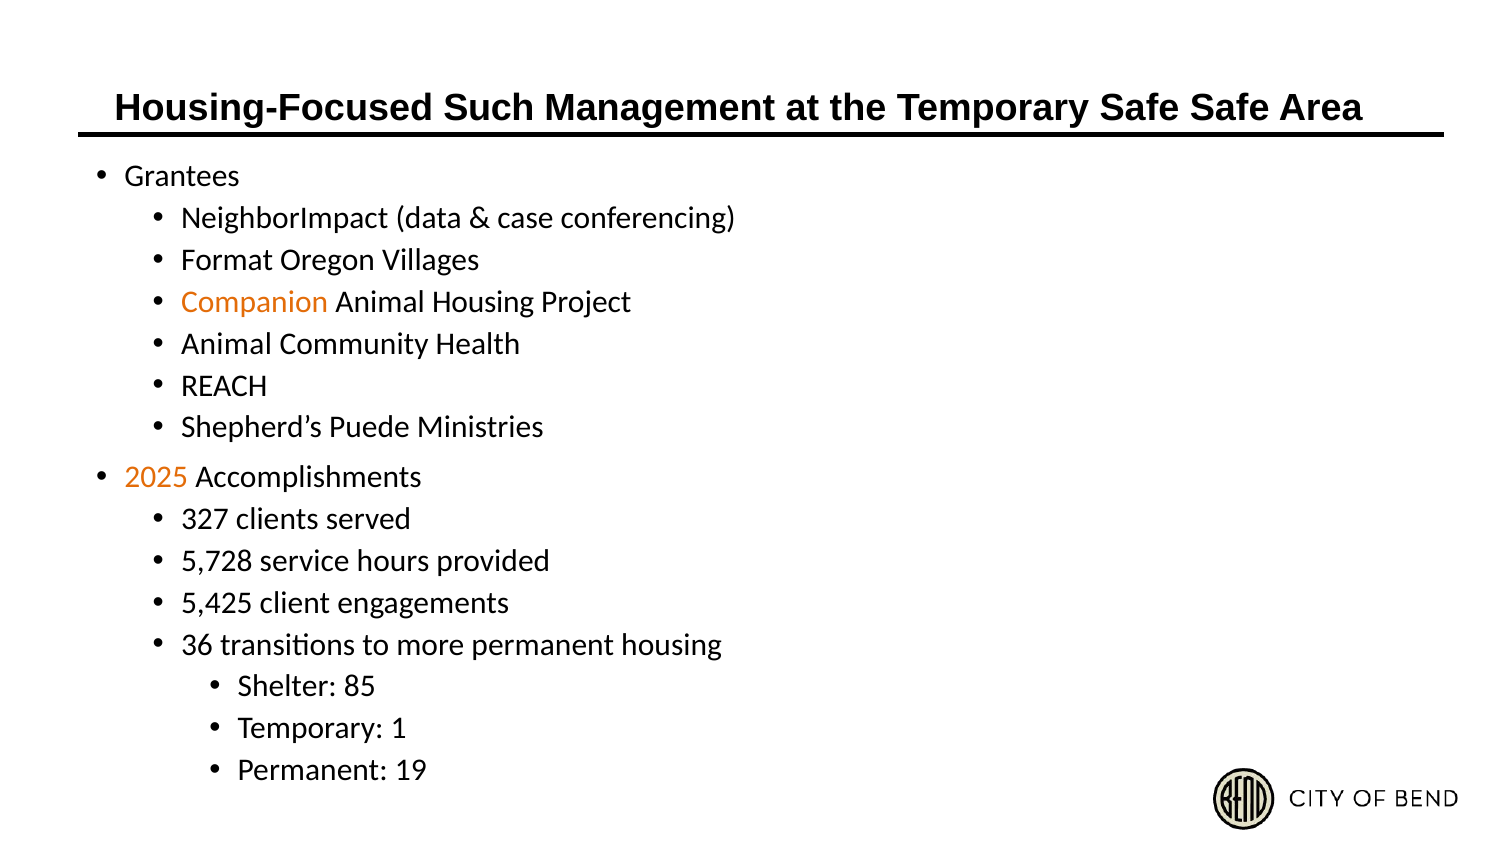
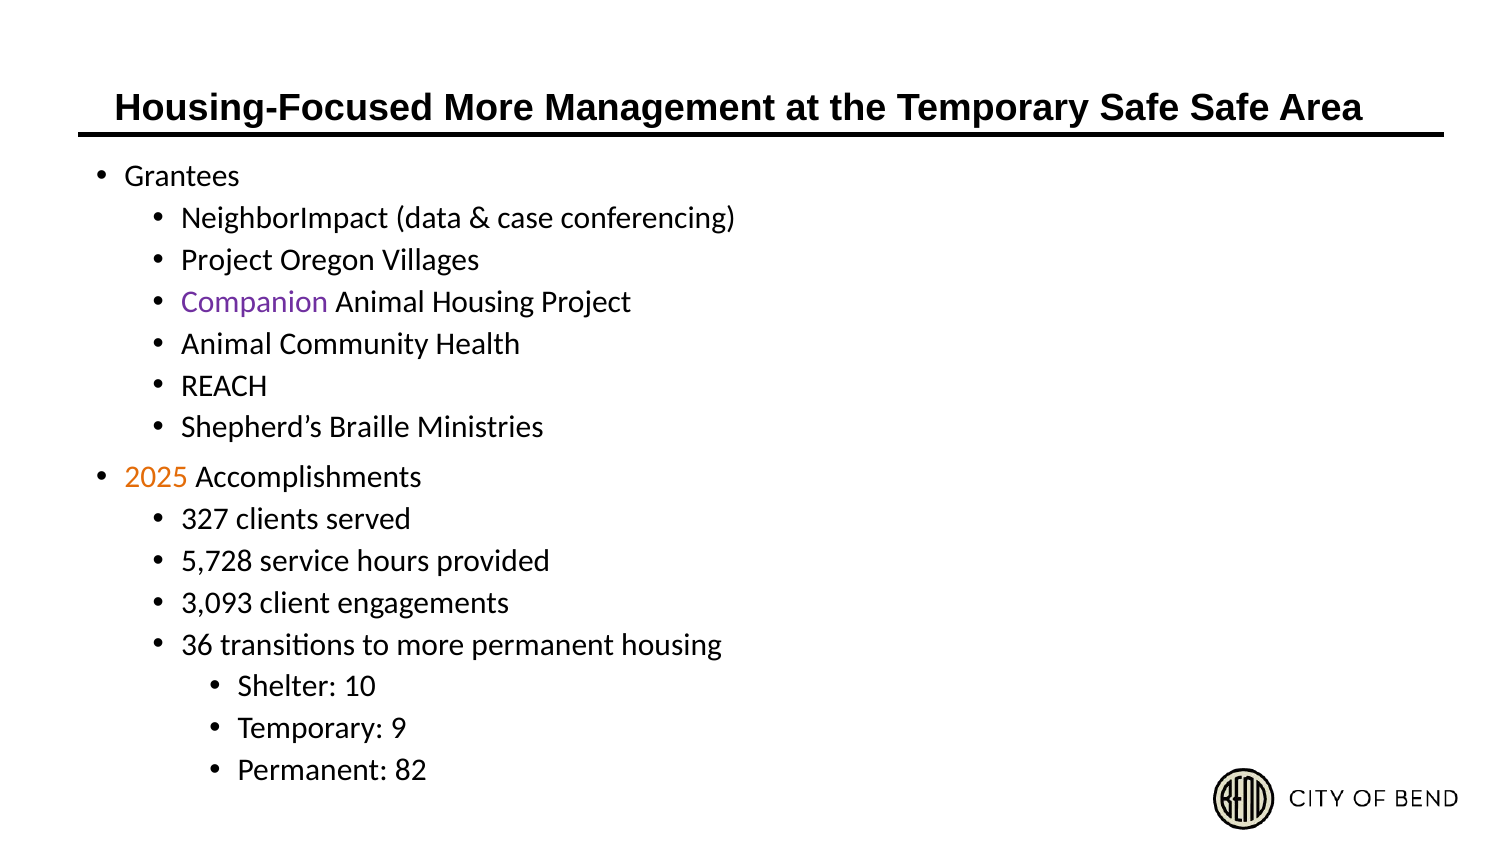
Housing-Focused Such: Such -> More (489, 108)
Format: Format -> Project (227, 260)
Companion colour: orange -> purple (255, 302)
Puede: Puede -> Braille (369, 428)
5,425: 5,425 -> 3,093 (217, 603)
85: 85 -> 10 (360, 687)
1: 1 -> 9 (399, 728)
19: 19 -> 82 (411, 770)
